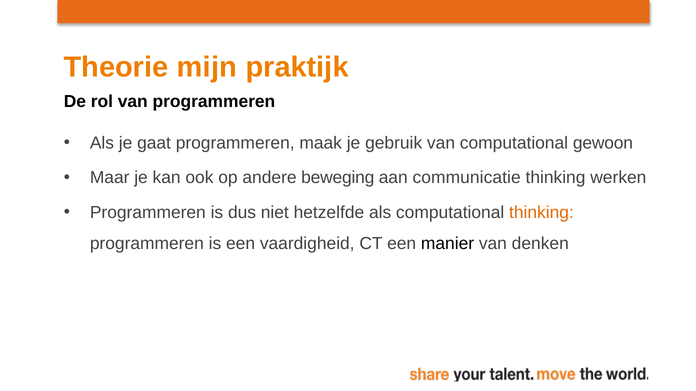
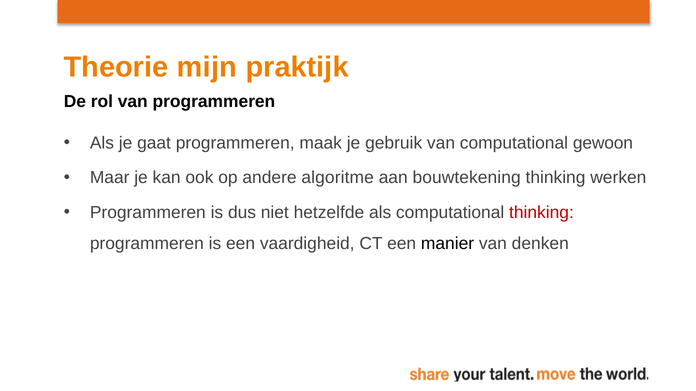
beweging: beweging -> algoritme (338, 178)
communicatie: communicatie -> bouwtekening (467, 178)
thinking colour: orange -> red (541, 213)
